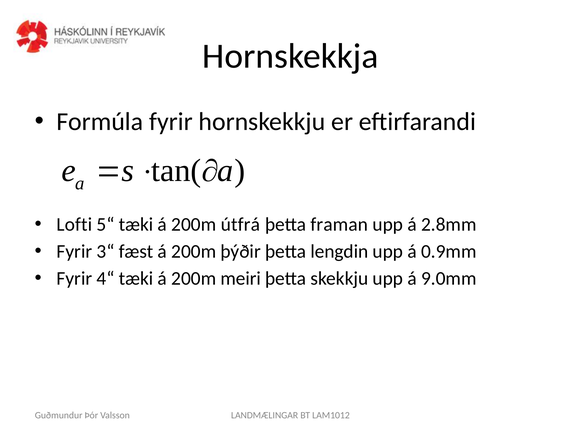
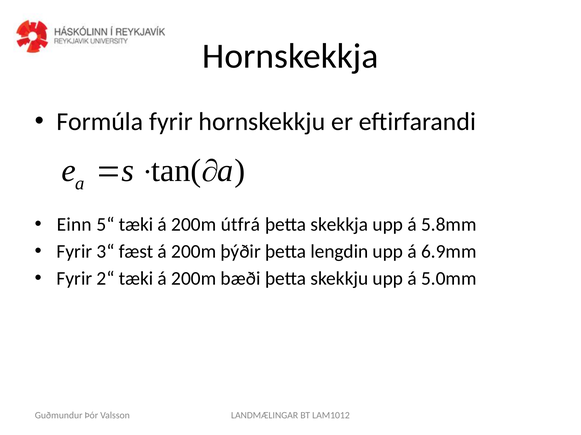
Lofti: Lofti -> Einn (74, 225)
framan: framan -> skekkja (339, 225)
2.8mm: 2.8mm -> 5.8mm (449, 225)
0.9mm: 0.9mm -> 6.9mm (449, 252)
4“: 4“ -> 2“ (105, 279)
meiri: meiri -> bæði (241, 279)
9.0mm: 9.0mm -> 5.0mm (449, 279)
